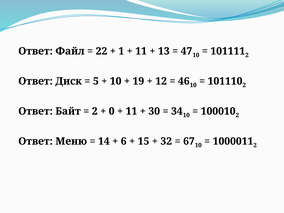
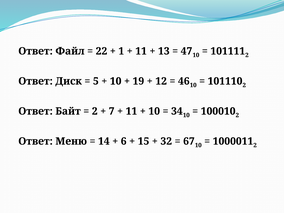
0: 0 -> 7 (112, 111)
30: 30 -> 10 (154, 111)
